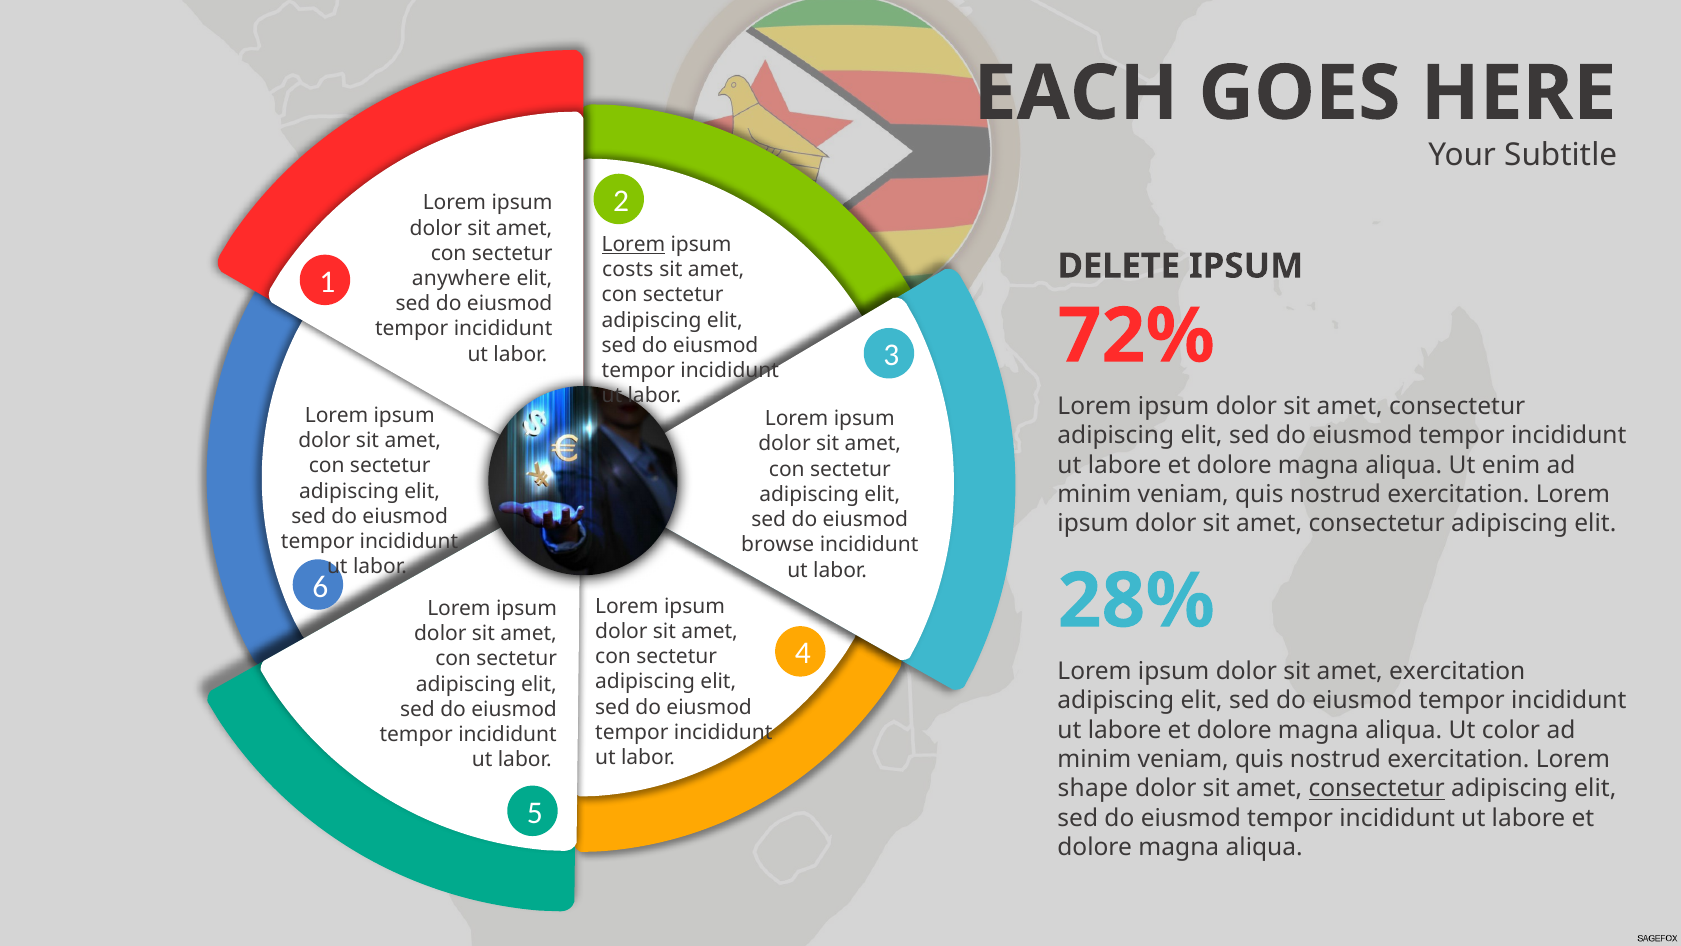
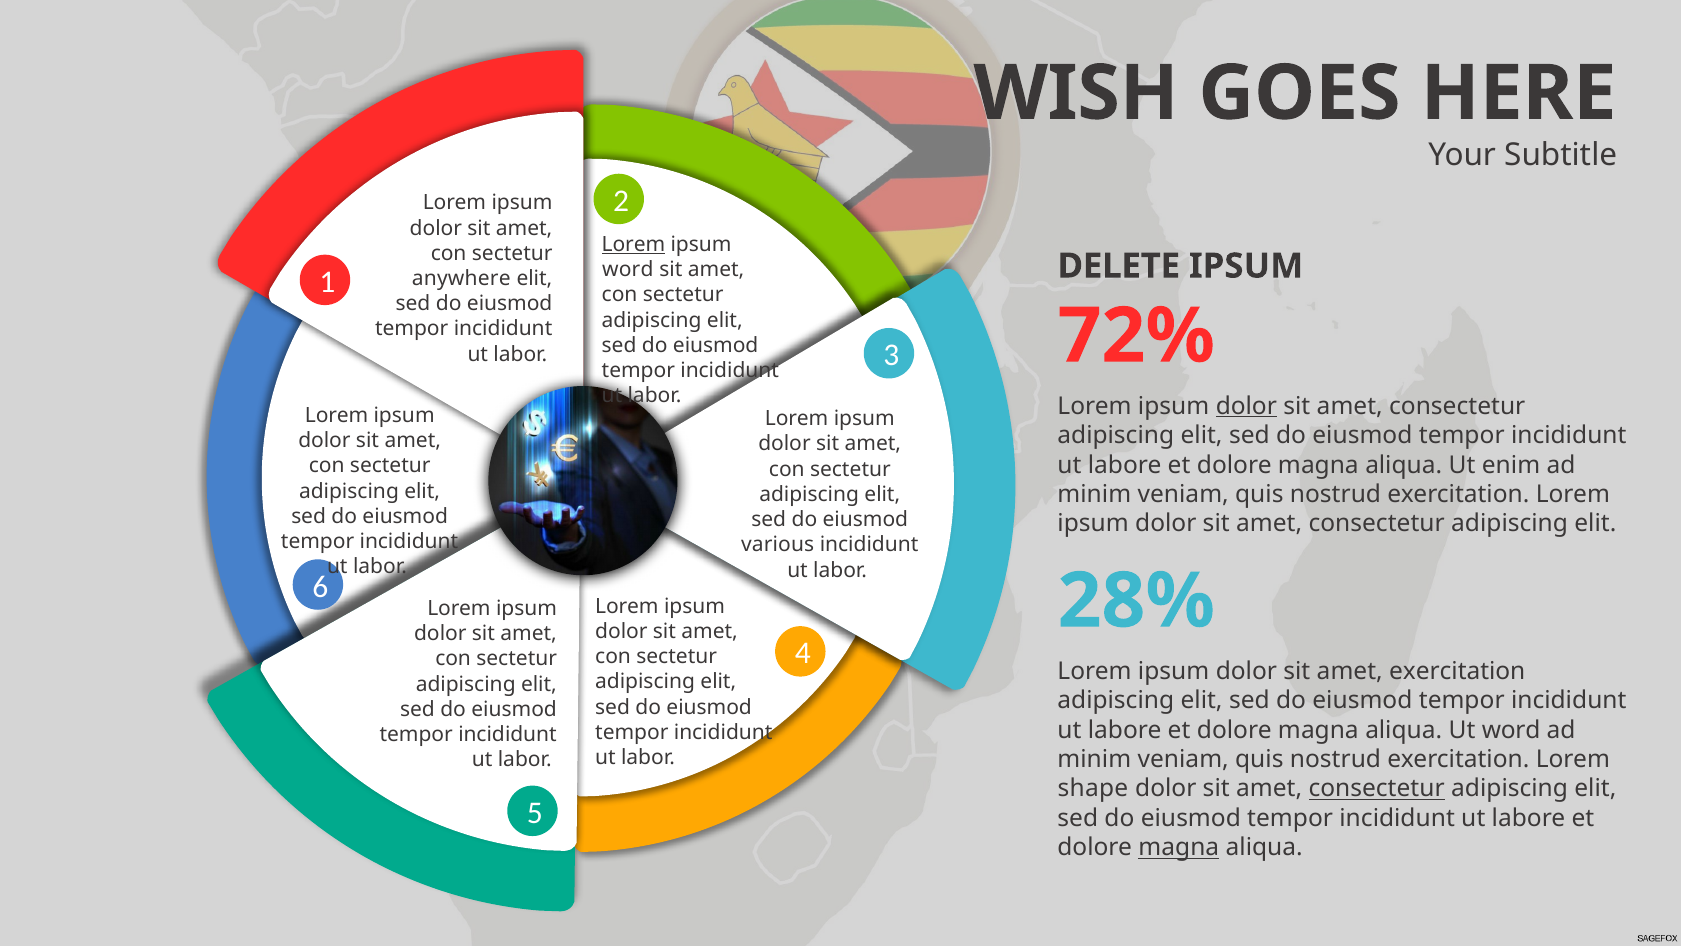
EACH: EACH -> WISH (1076, 93)
costs: costs -> word (628, 270)
dolor underline: none -> present (1246, 406)
browse: browse -> various (778, 545)
Ut color: color -> word (1511, 730)
magna underline: none -> present (1179, 847)
